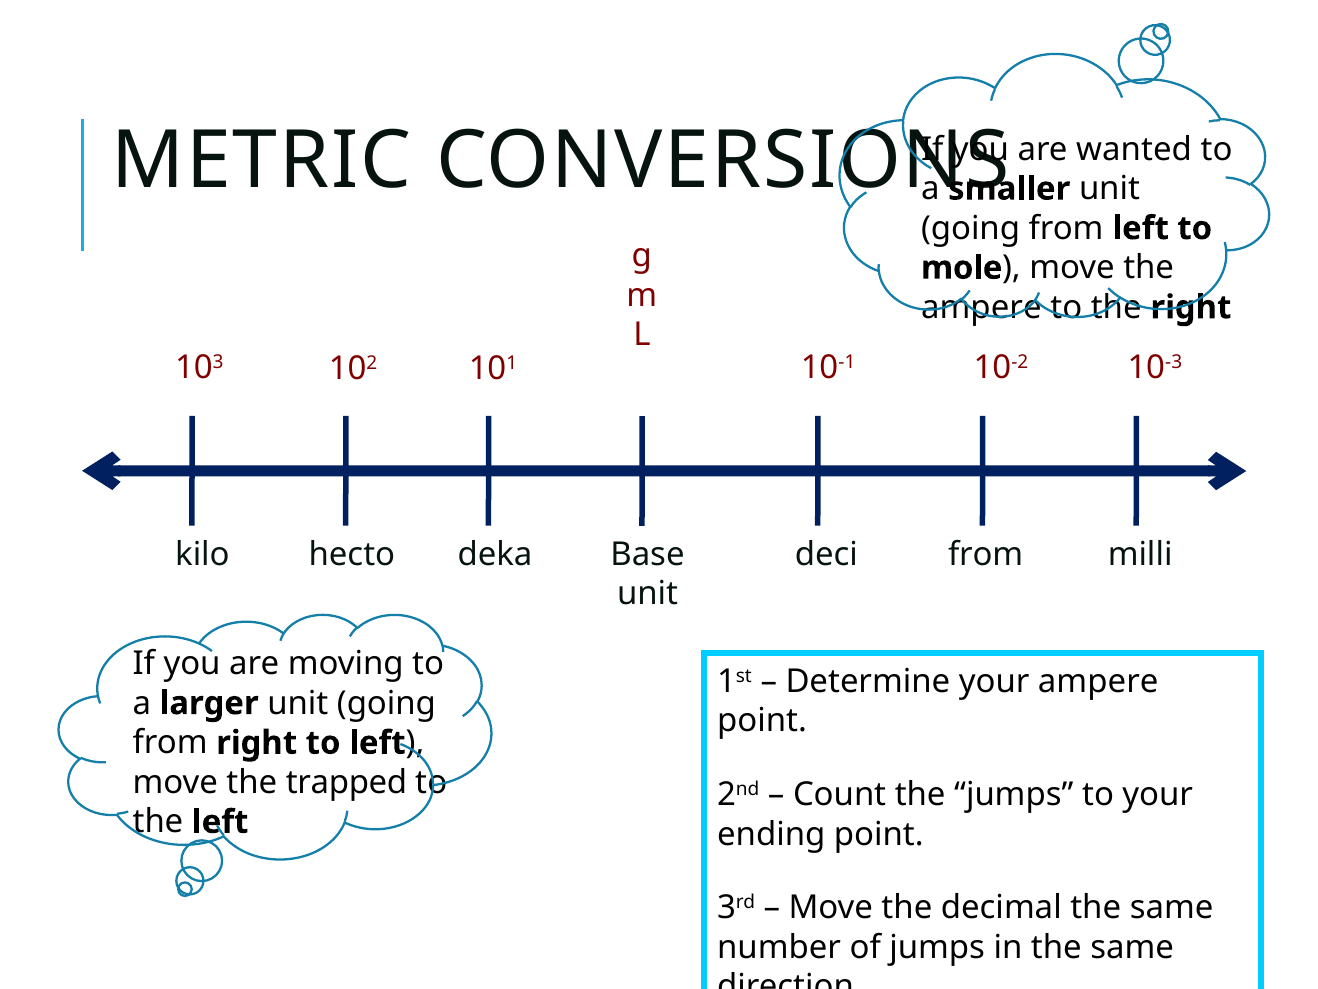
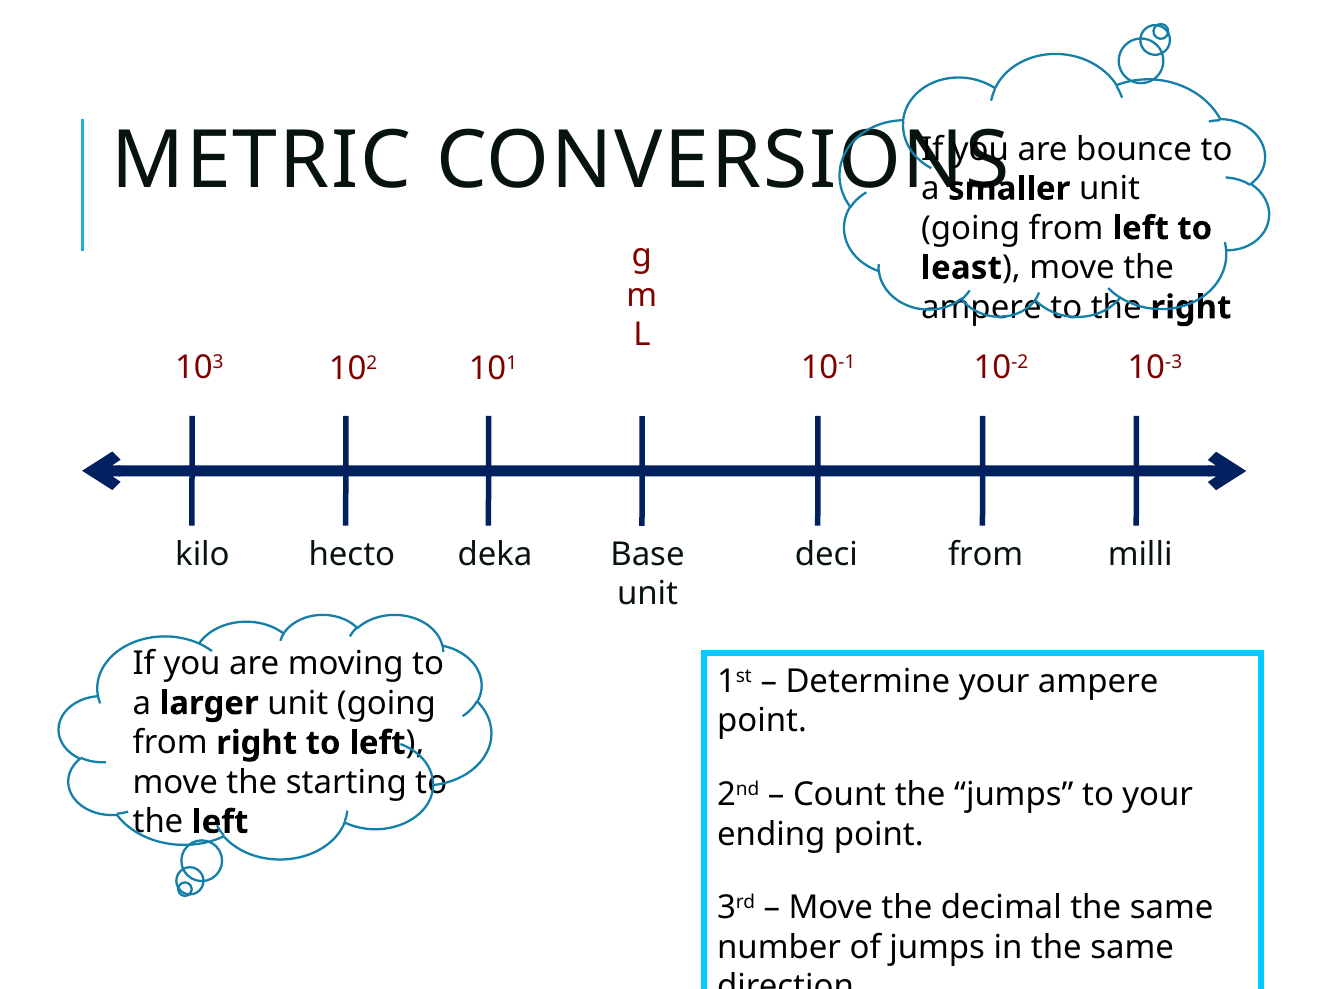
wanted: wanted -> bounce (1134, 149)
mole: mole -> least (961, 268)
trapped: trapped -> starting (346, 782)
